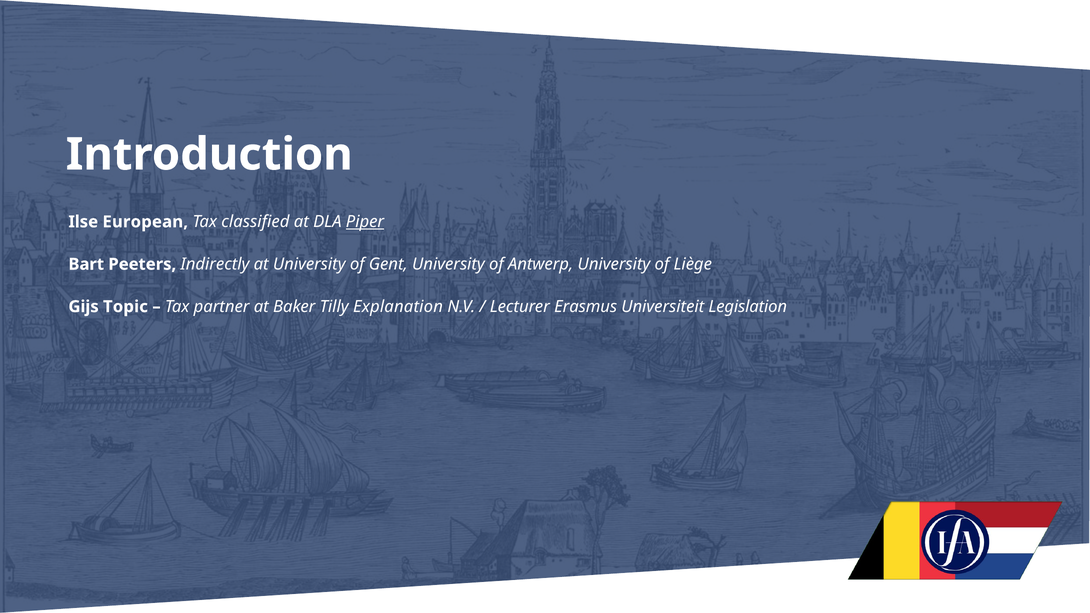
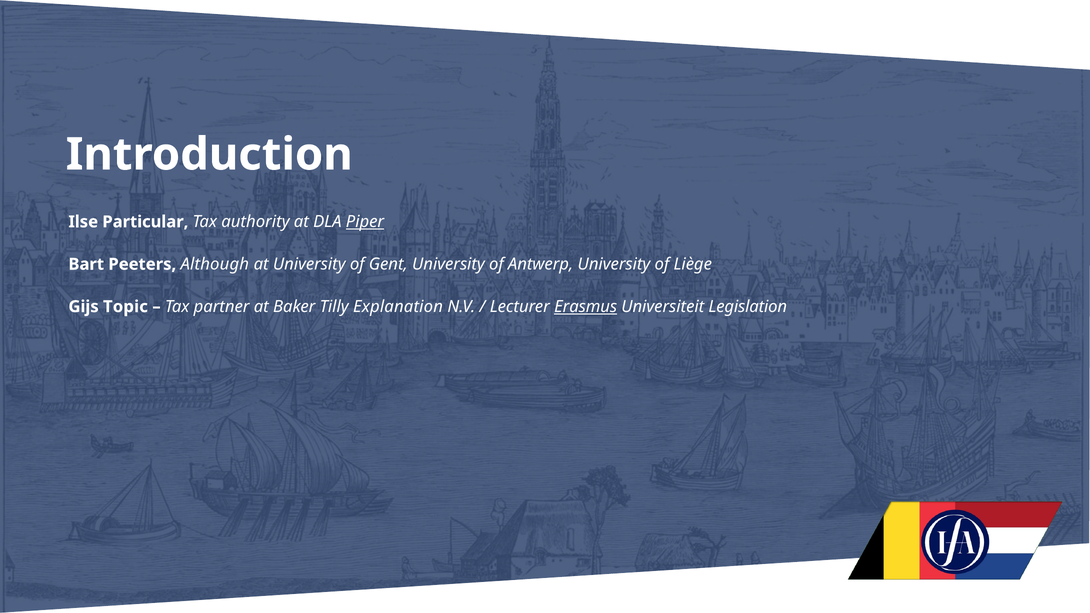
European: European -> Particular (145, 222)
classified: classified -> authority (255, 222)
Indirectly: Indirectly -> Although (215, 264)
Erasmus underline: none -> present (586, 307)
